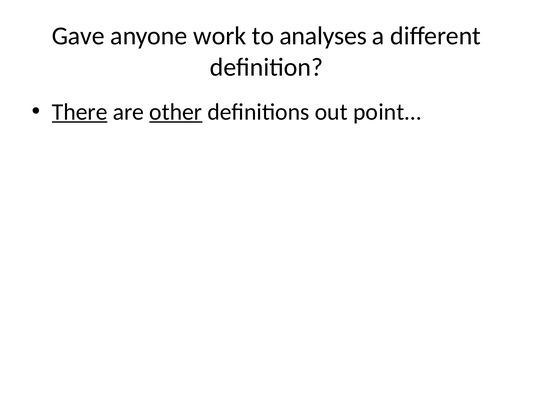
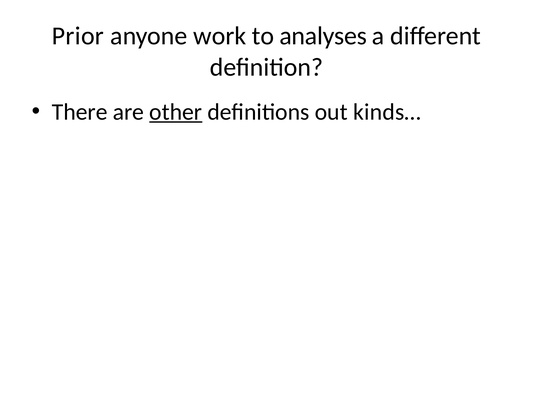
Gave: Gave -> Prior (78, 36)
There underline: present -> none (80, 112)
point…: point… -> kinds… (387, 112)
